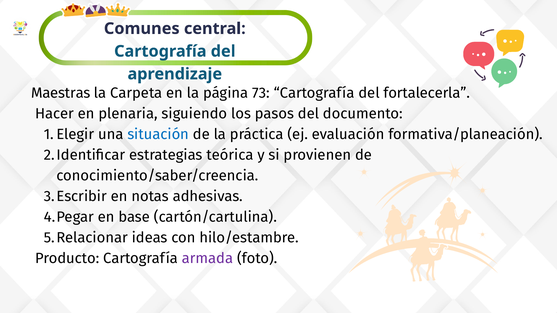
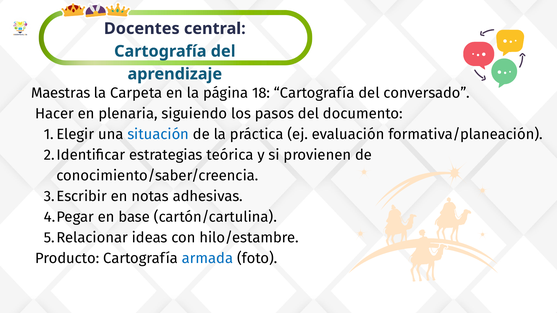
Comunes: Comunes -> Docentes (142, 29)
73: 73 -> 18 (261, 93)
fortalecerla: fortalecerla -> conversado (427, 93)
armada colour: purple -> blue (207, 259)
